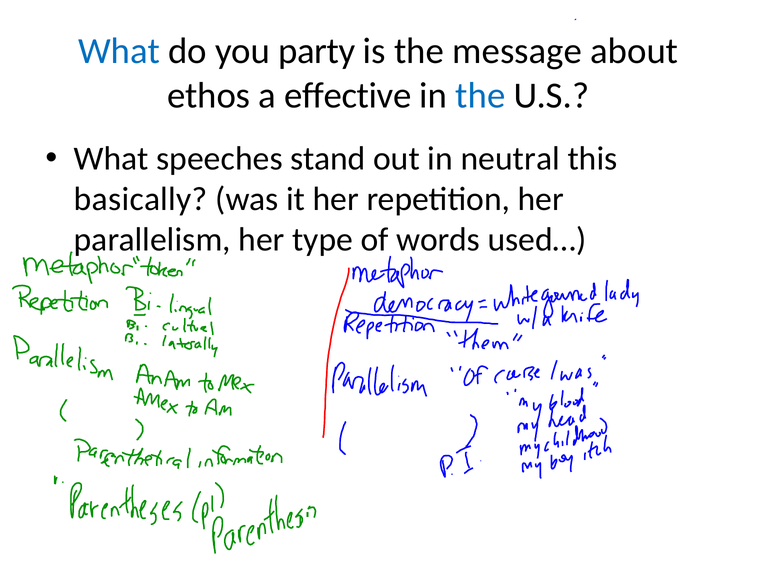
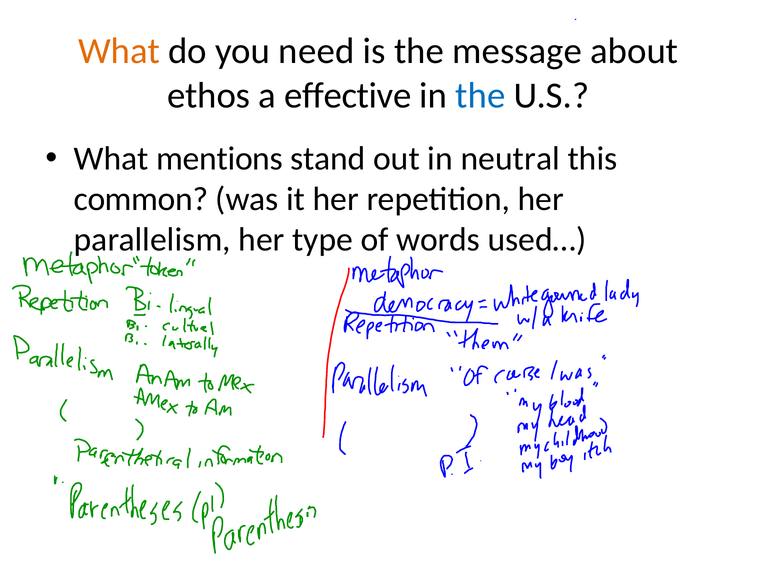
What colour: blue -> orange (119, 51)
party: party -> need (316, 51)
speeches: speeches -> mentions (220, 159)
basically: basically -> common (141, 199)
